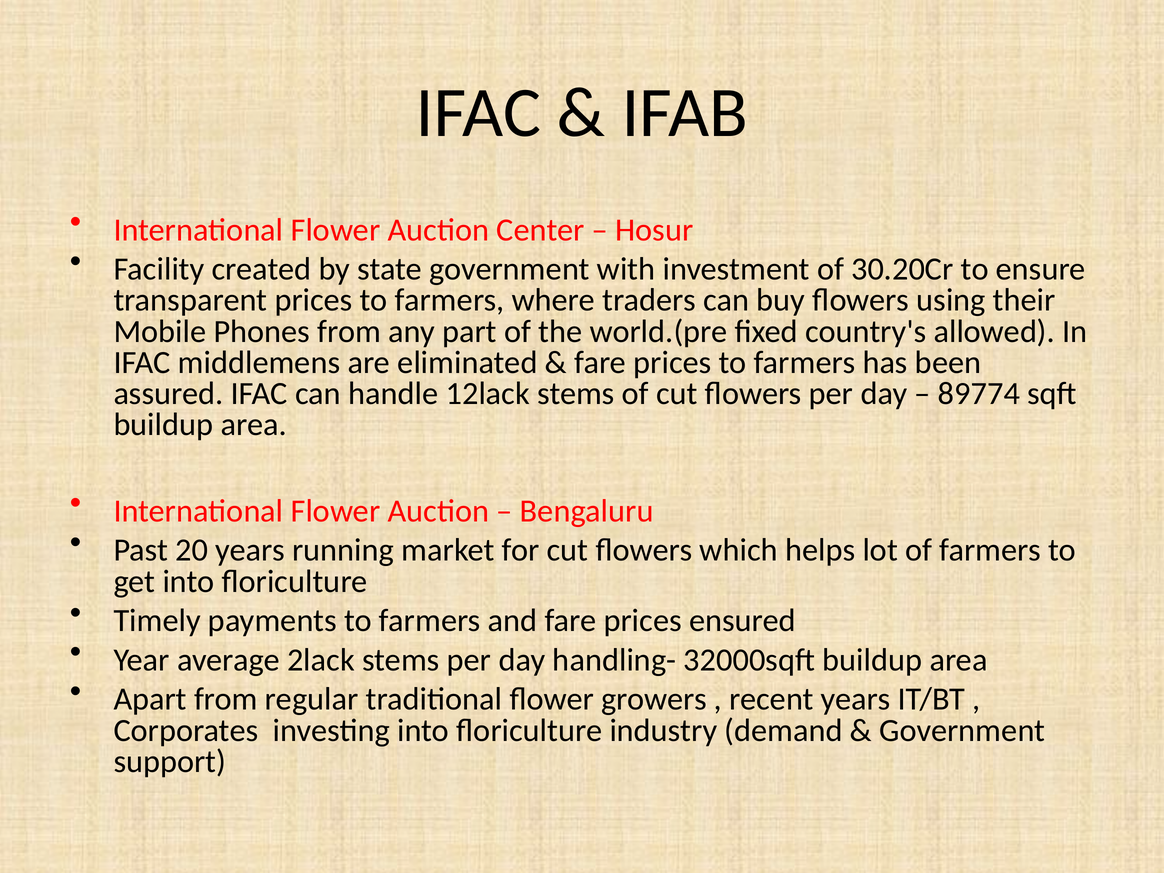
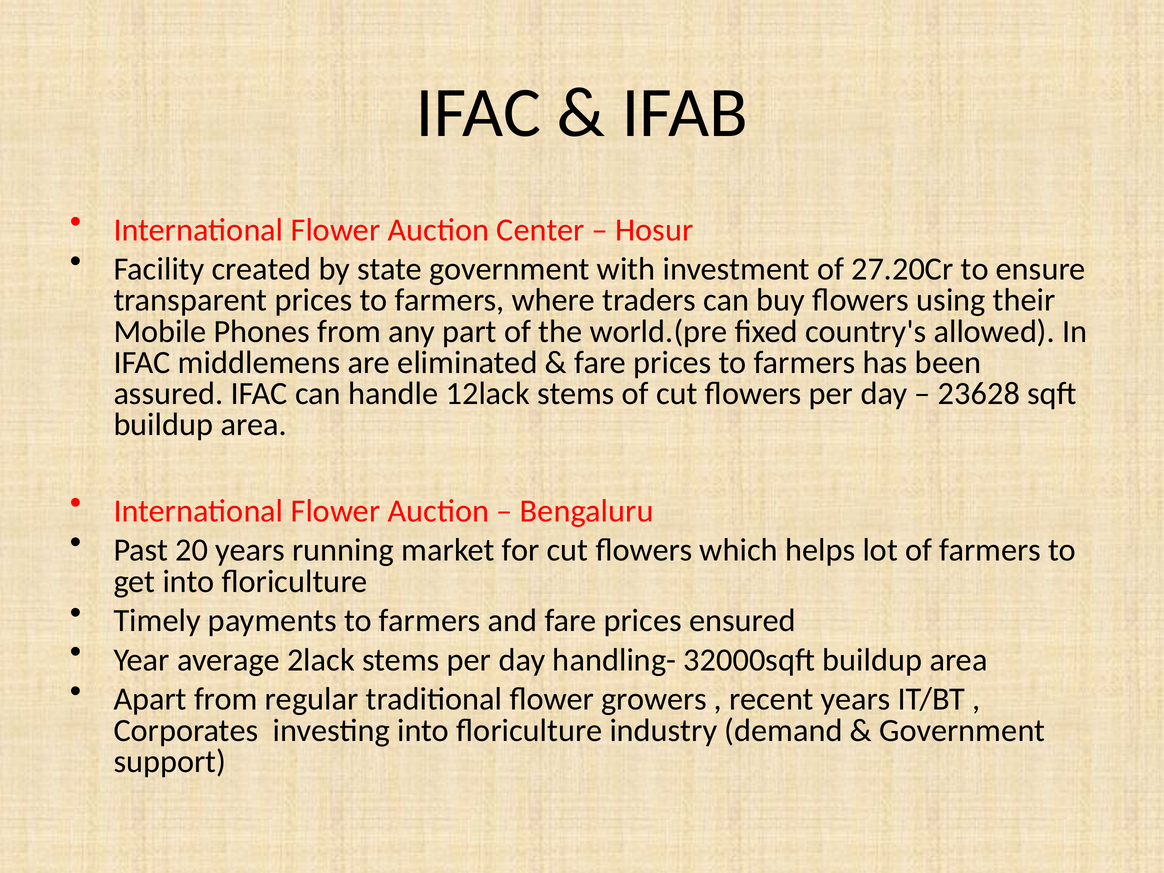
30.20Cr: 30.20Cr -> 27.20Cr (902, 269)
89774: 89774 -> 23628 (979, 394)
